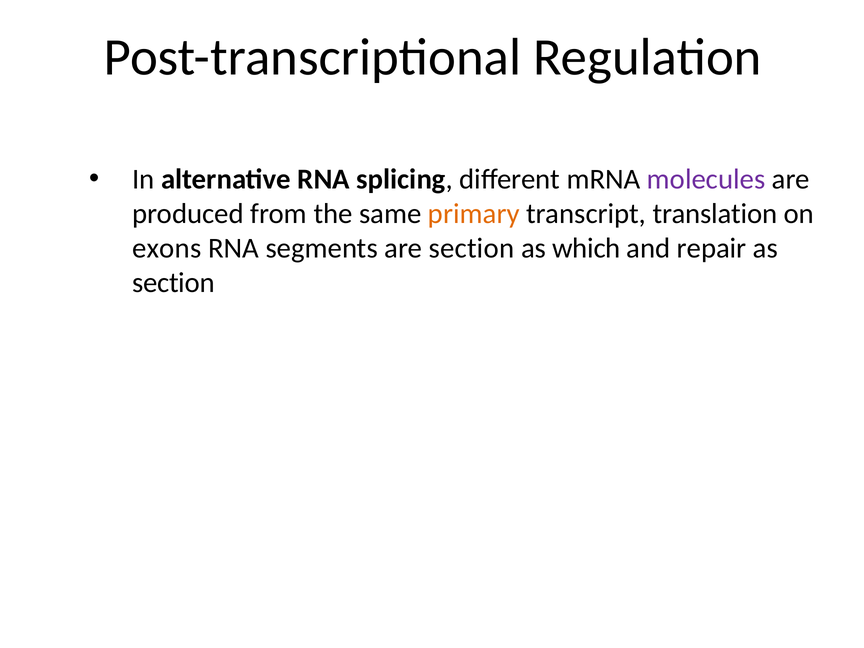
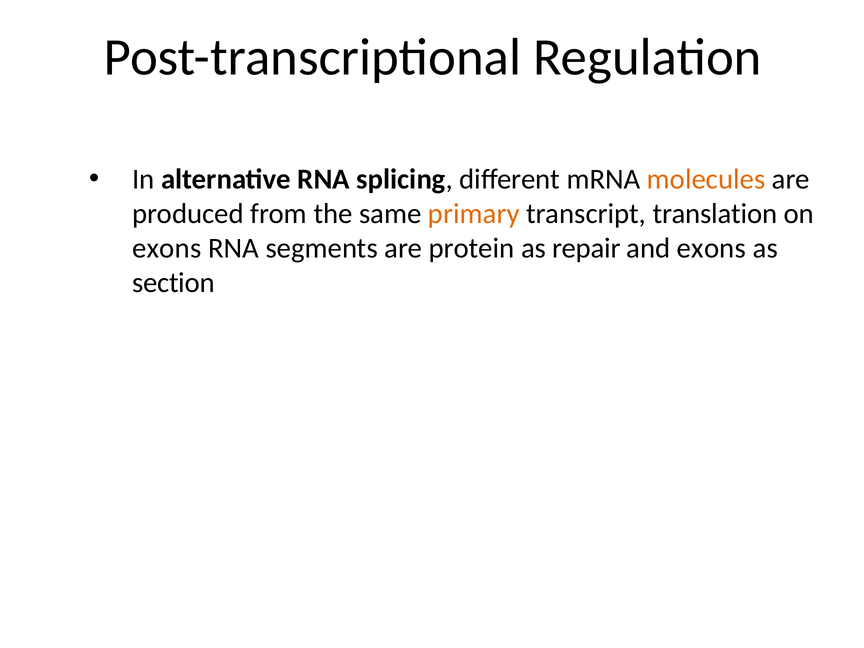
molecules colour: purple -> orange (706, 179)
are section: section -> protein (472, 248)
which: which -> repair (586, 248)
and repair: repair -> exons (711, 248)
